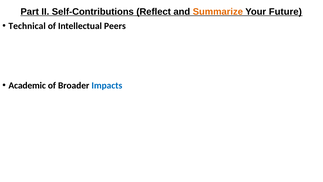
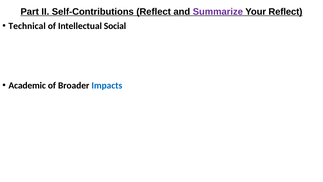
Summarize colour: orange -> purple (218, 12)
Your Future: Future -> Reflect (285, 12)
Peers: Peers -> Social (115, 26)
